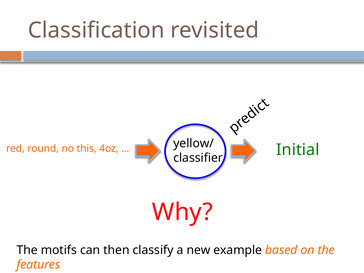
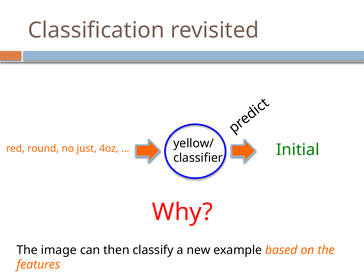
this: this -> just (87, 149)
motifs: motifs -> image (59, 250)
